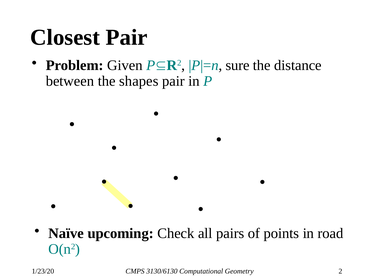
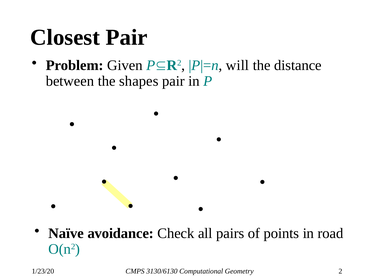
sure: sure -> will (237, 65)
upcoming: upcoming -> avoidance (121, 234)
